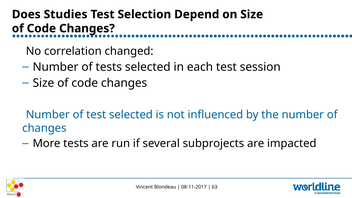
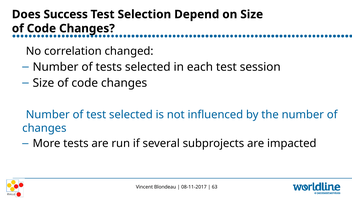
Studies: Studies -> Success (66, 14)
